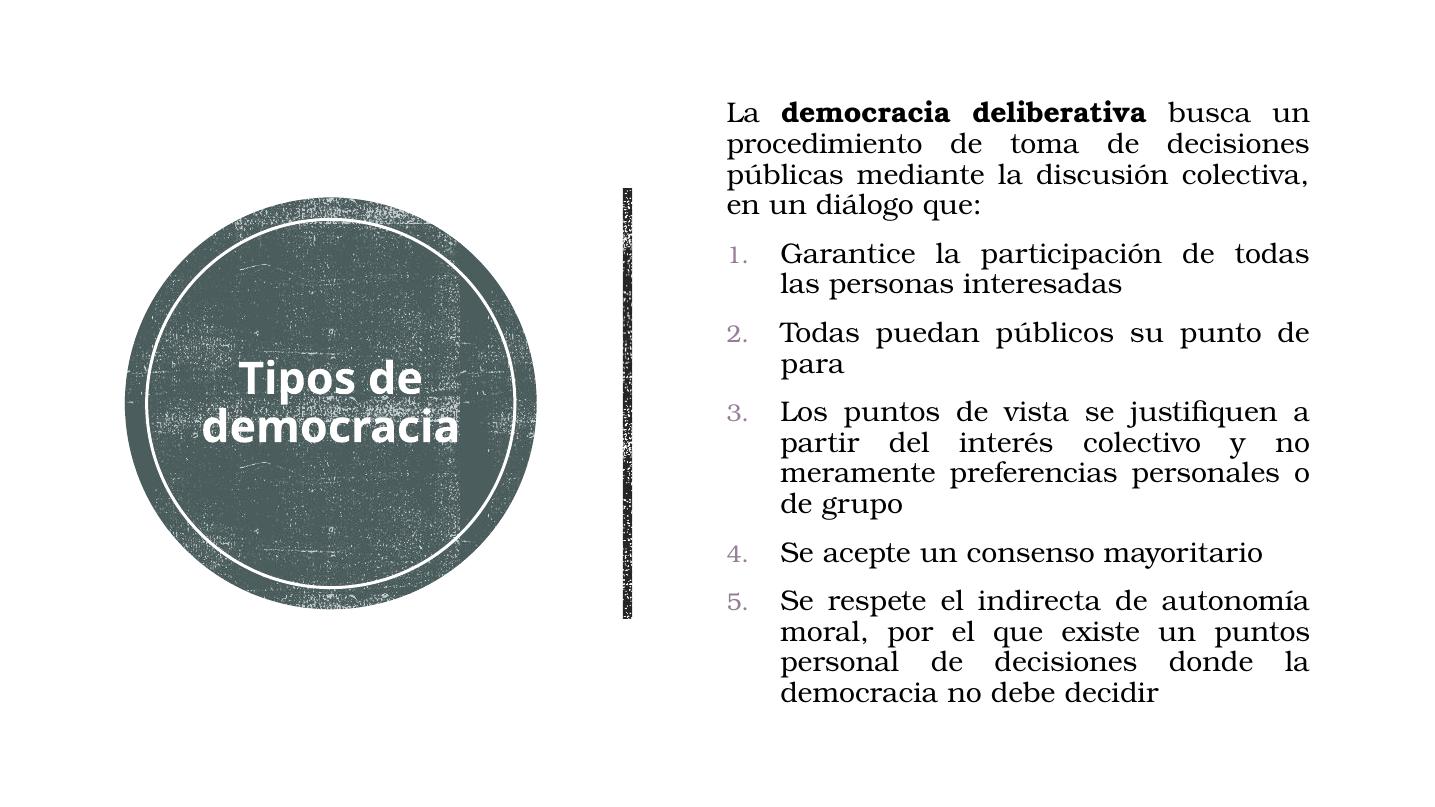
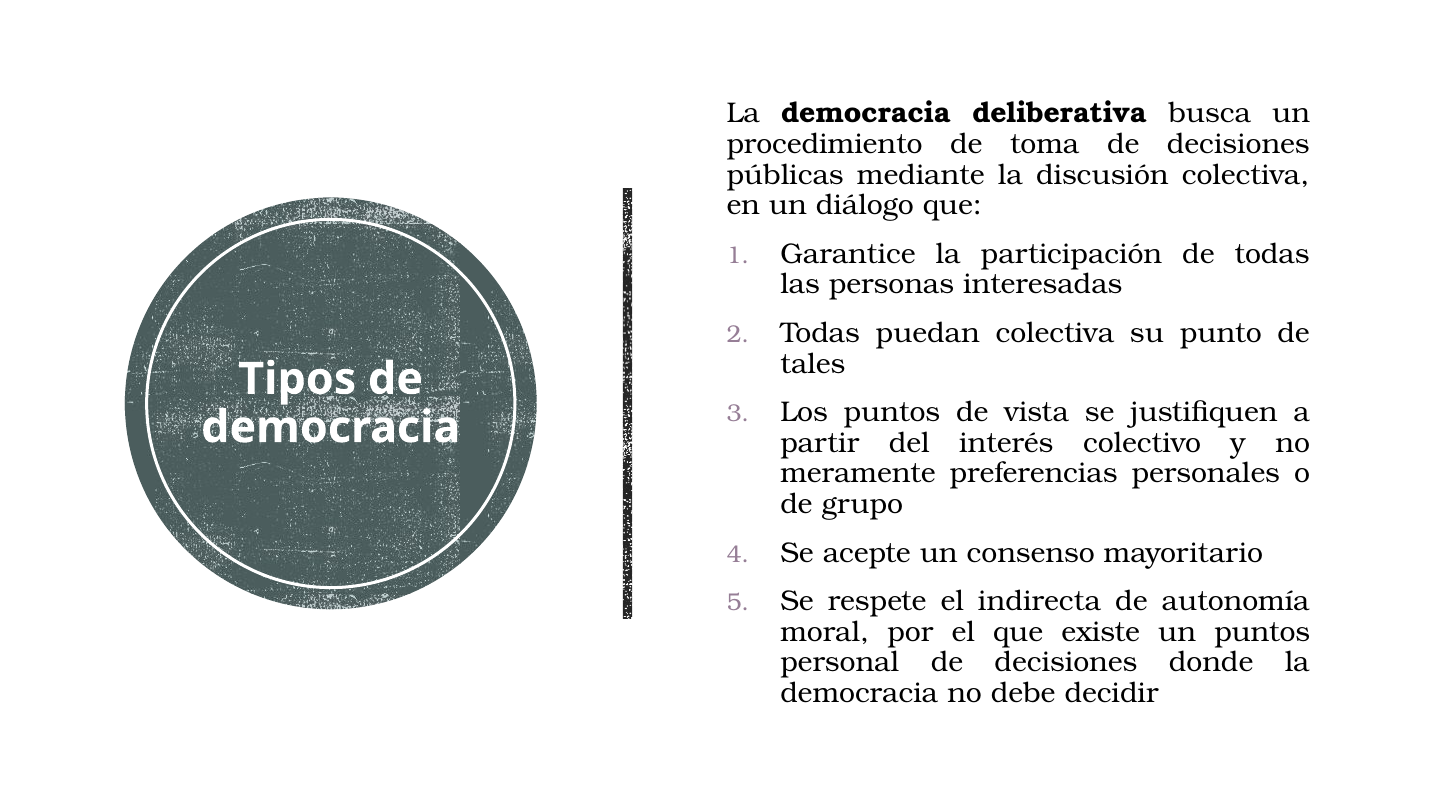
puedan públicos: públicos -> colectiva (1055, 333)
para: para -> tales (813, 364)
